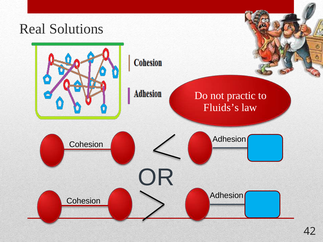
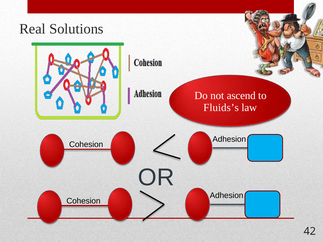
practic: practic -> ascend (241, 96)
